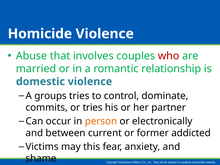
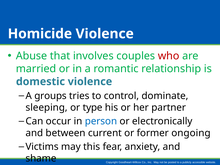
commits: commits -> sleeping (47, 108)
or tries: tries -> type (93, 108)
person colour: orange -> blue (101, 121)
addicted: addicted -> ongoing (191, 133)
